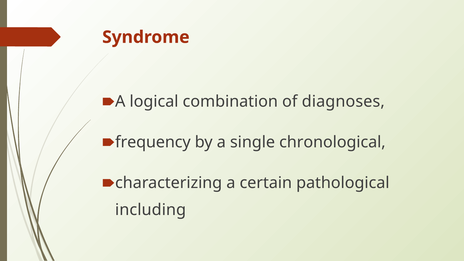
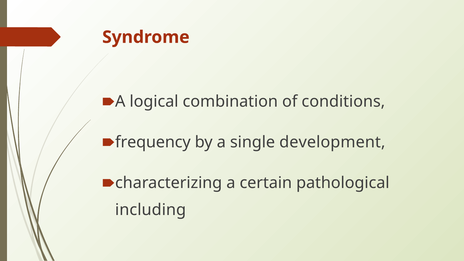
diagnoses: diagnoses -> conditions (343, 101)
chronological: chronological -> development (332, 142)
